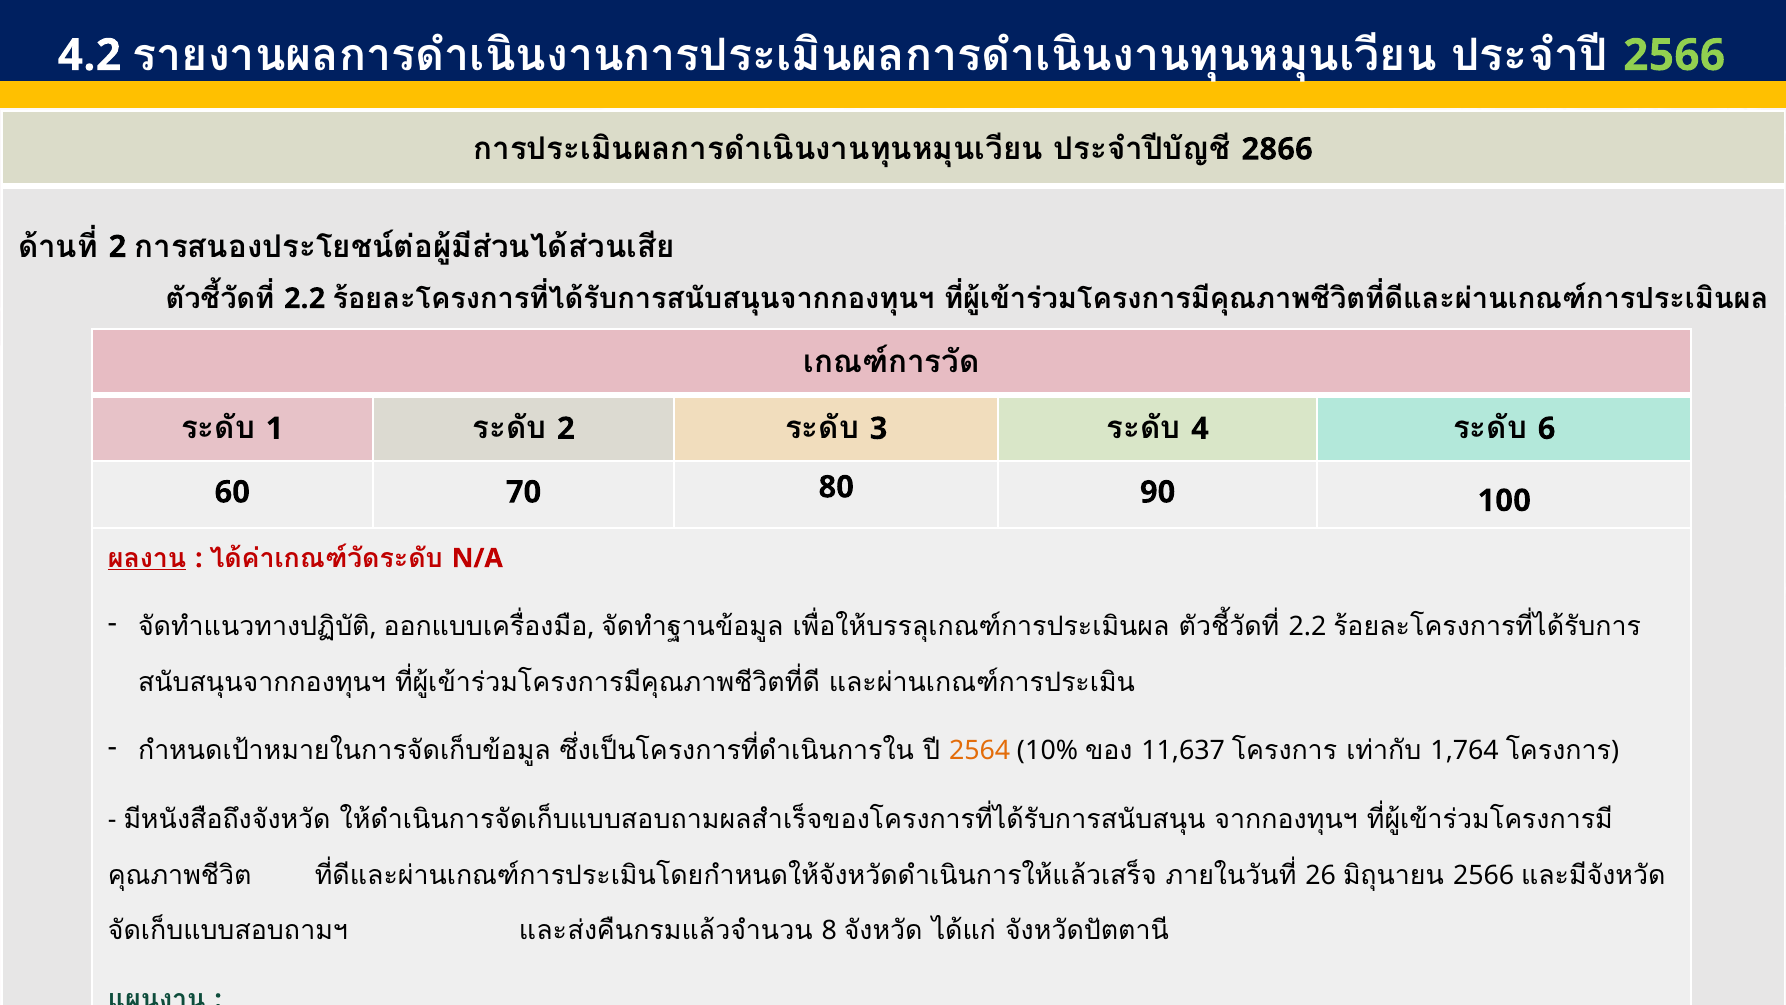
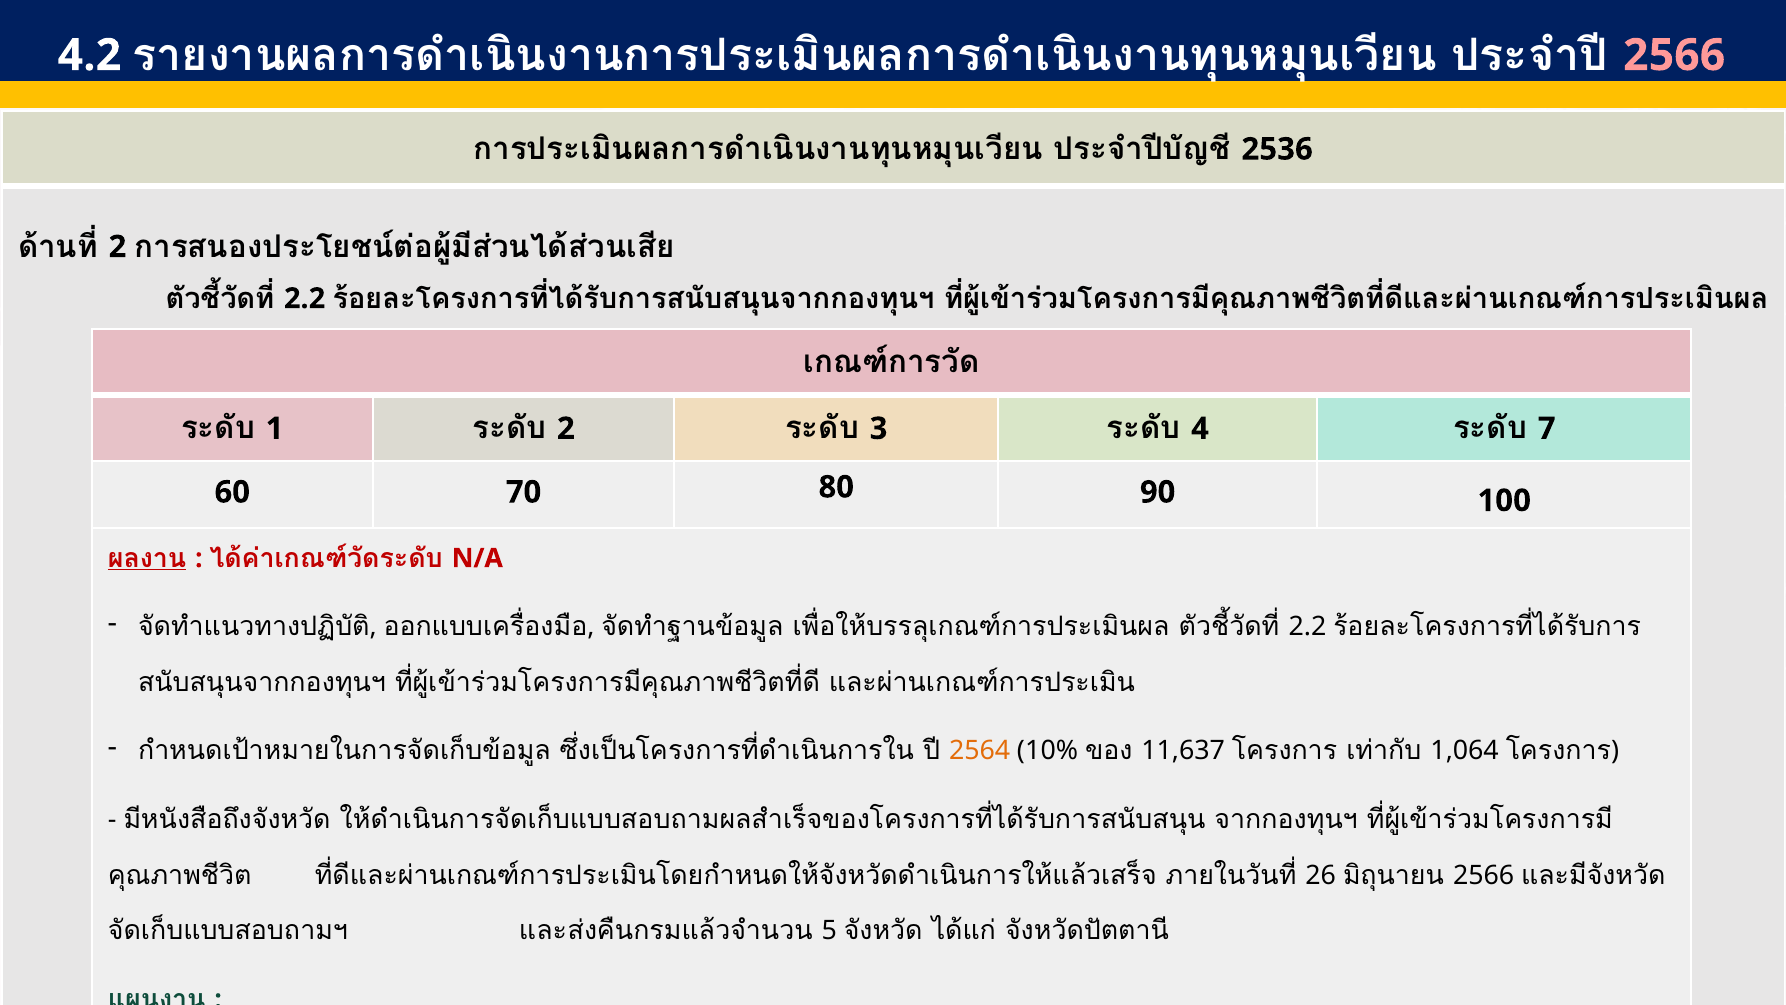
2566 colour: light green -> pink (1674, 55)
2866: 2866 -> 2536 (1277, 149)
6: 6 -> 7 (1547, 428)
1,764: 1,764 -> 1,064 (1465, 751)
8: 8 -> 5 (829, 930)
